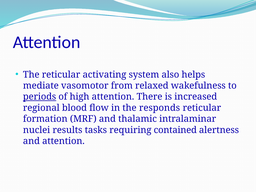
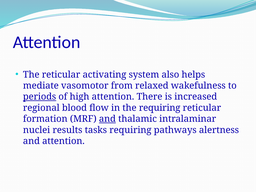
the responds: responds -> requiring (160, 108)
and underline: none -> present (107, 119)
contained: contained -> pathways (175, 130)
